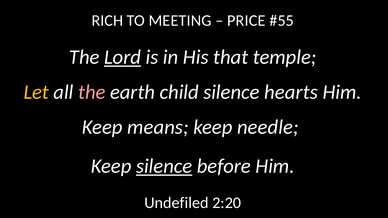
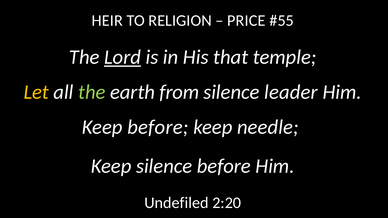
RICH: RICH -> HEIR (107, 21)
MEETING: MEETING -> RELIGION (180, 21)
the colour: pink -> light green (92, 92)
child: child -> from (179, 92)
hearts: hearts -> leader (291, 92)
Keep means: means -> before (158, 127)
silence underline: present -> none (164, 166)
